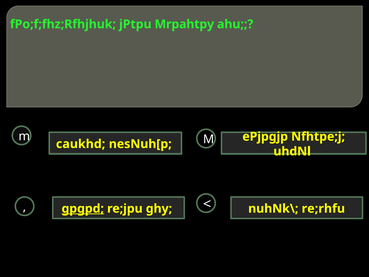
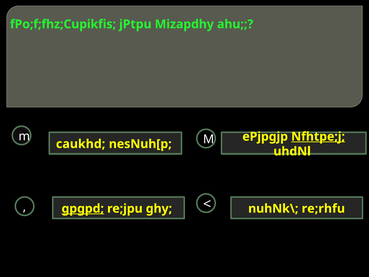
fPo;f;fhz;Rfhjhuk: fPo;f;fhz;Rfhjhuk -> fPo;f;fhz;Cupikfis (63, 24)
Mrpahtpy: Mrpahtpy -> Mizapdhy (184, 24)
Nfhtpe;j underline: none -> present (318, 136)
